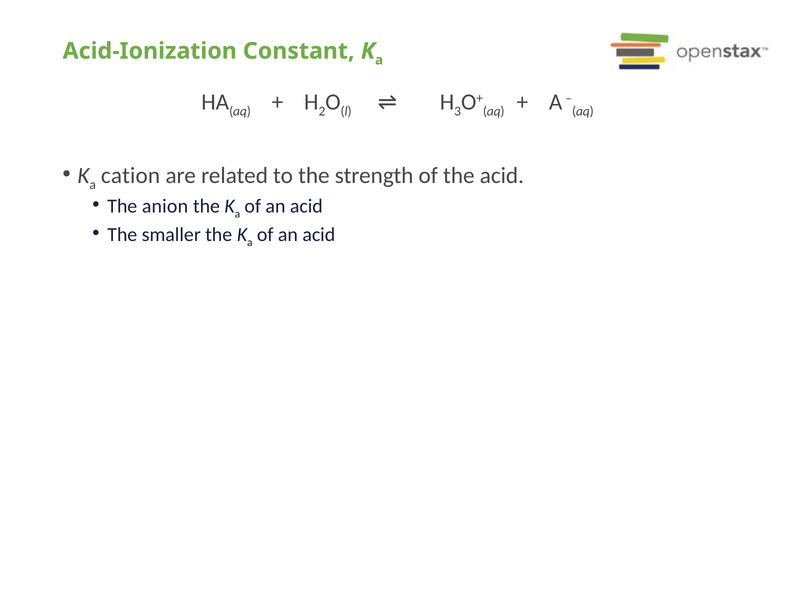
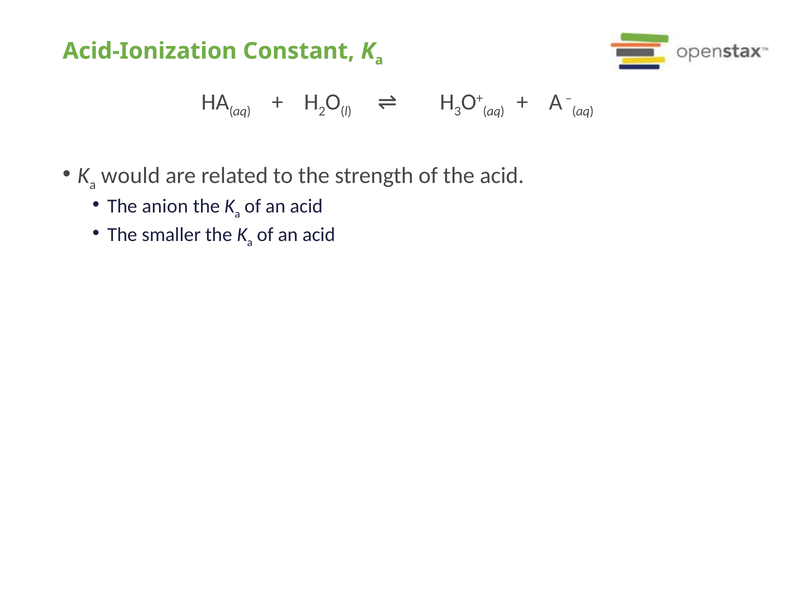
cation: cation -> would (131, 176)
